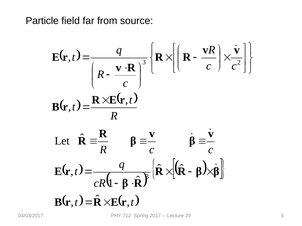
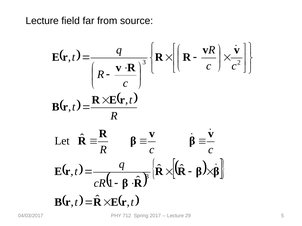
Particle: Particle -> Lecture (42, 21)
